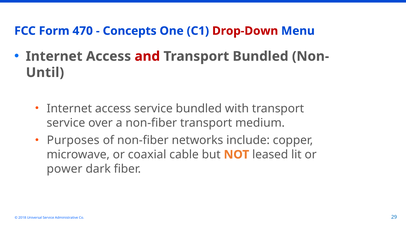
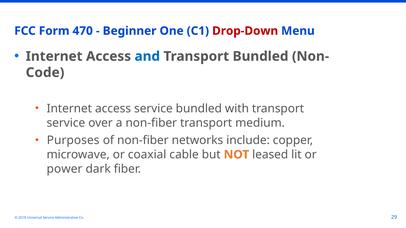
Concepts: Concepts -> Beginner (130, 31)
and colour: red -> blue (147, 56)
Until: Until -> Code (45, 73)
